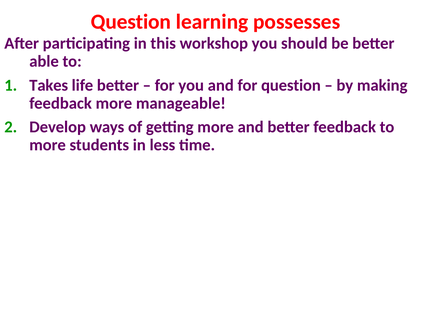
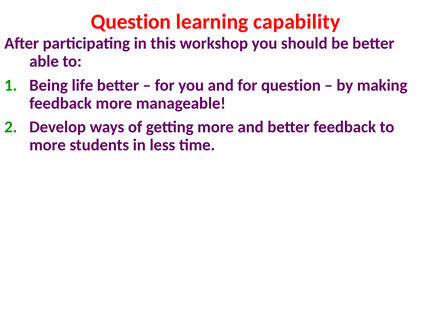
possesses: possesses -> capability (297, 22)
Takes: Takes -> Being (49, 85)
